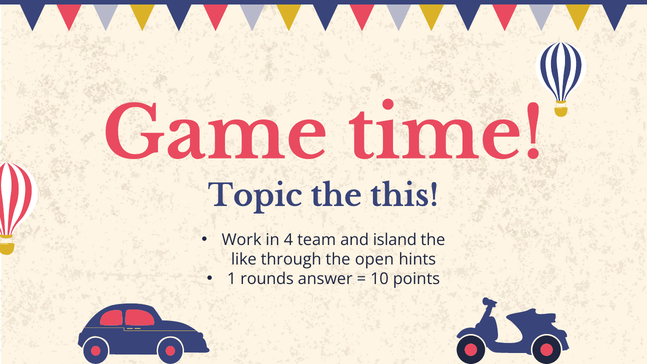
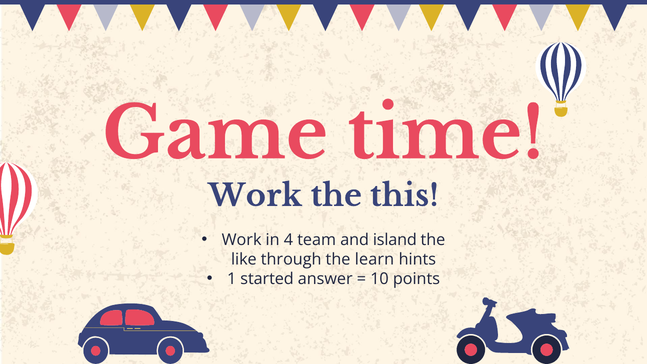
Topic: Topic -> Work (255, 196)
open: open -> learn (374, 259)
rounds: rounds -> started (267, 279)
